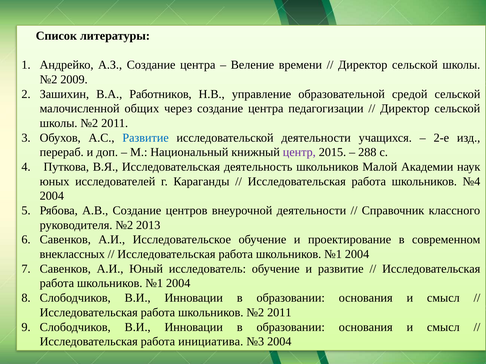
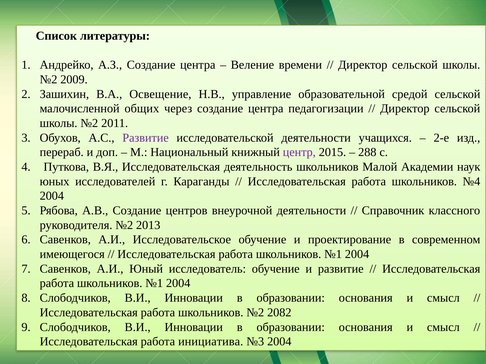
Работников: Работников -> Освещение (160, 94)
Развитие colour: blue -> purple (146, 138)
внеклассных: внеклассных -> имеющегося (72, 255)
школьников №2 2011: 2011 -> 2082 (279, 313)
